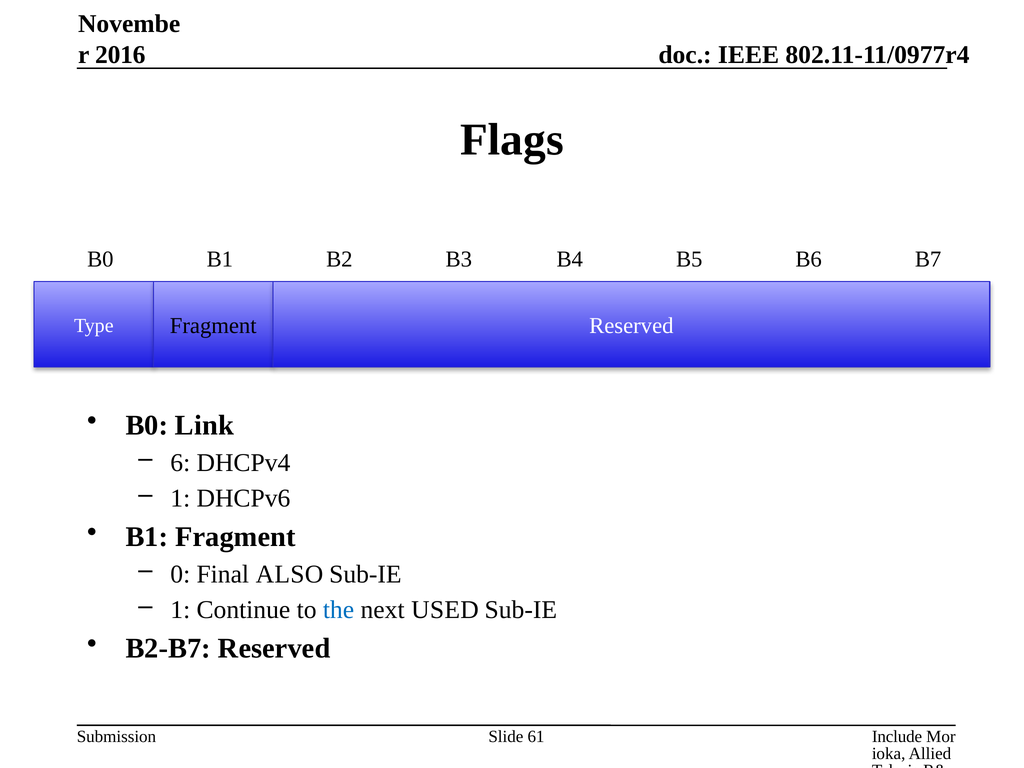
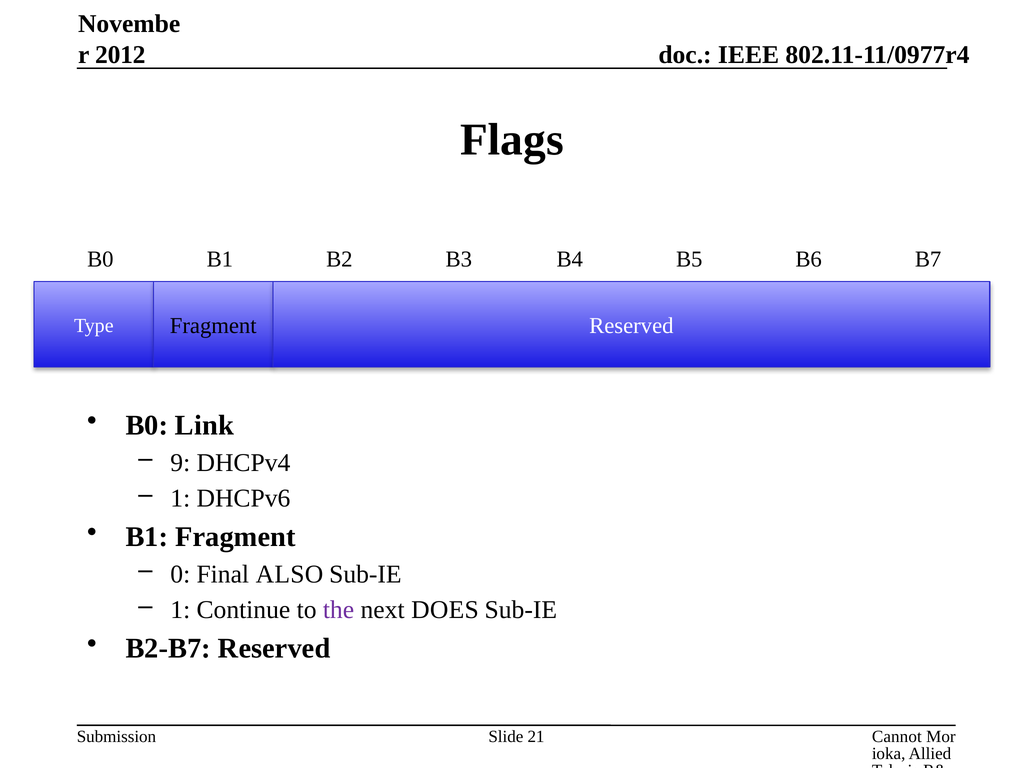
2016: 2016 -> 2012 (120, 55)
6: 6 -> 9 (180, 463)
the colour: blue -> purple (339, 610)
USED: USED -> DOES (445, 610)
Include: Include -> Cannot (897, 737)
61: 61 -> 21 (536, 737)
